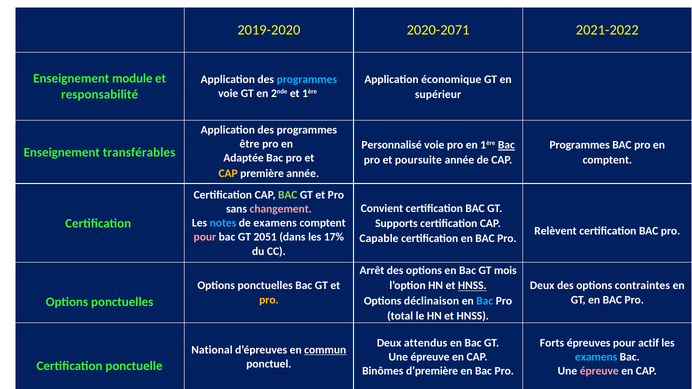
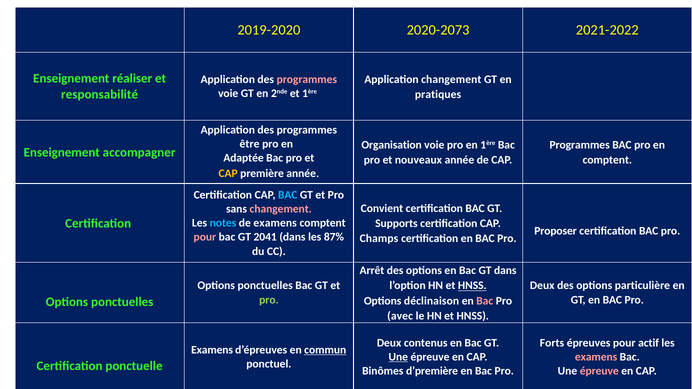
2020-2071: 2020-2071 -> 2020-2073 (438, 30)
module: module -> réaliser (132, 78)
programmes colour: light blue -> pink (307, 79)
Application économique: économique -> changement (451, 79)
supérieur: supérieur -> pratiques (438, 94)
Personnalisé: Personnalisé -> Organisation (392, 145)
Bac underline: present -> none (506, 145)
transférables: transférables -> accompagner (139, 153)
poursuite: poursuite -> nouveaux (418, 160)
BAC colour: light green -> light blue (288, 195)
Relèvent: Relèvent -> Proposer (556, 231)
2051: 2051 -> 2041 (265, 237)
17%: 17% -> 87% (334, 237)
Capable: Capable -> Champs (379, 239)
GT mois: mois -> dans (505, 271)
contraintes: contraintes -> particulière (642, 286)
pro colour: yellow -> light green (269, 300)
Bac colour: light blue -> pink (485, 301)
total: total -> avec (400, 316)
attendus: attendus -> contenus (426, 343)
National: National -> Examens (212, 350)
Une underline: none -> present (398, 357)
examens colour: light blue -> pink (596, 357)
